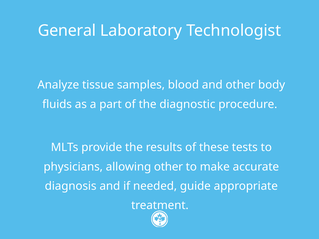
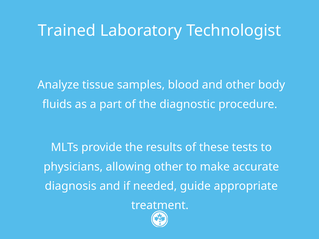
General: General -> Trained (67, 31)
